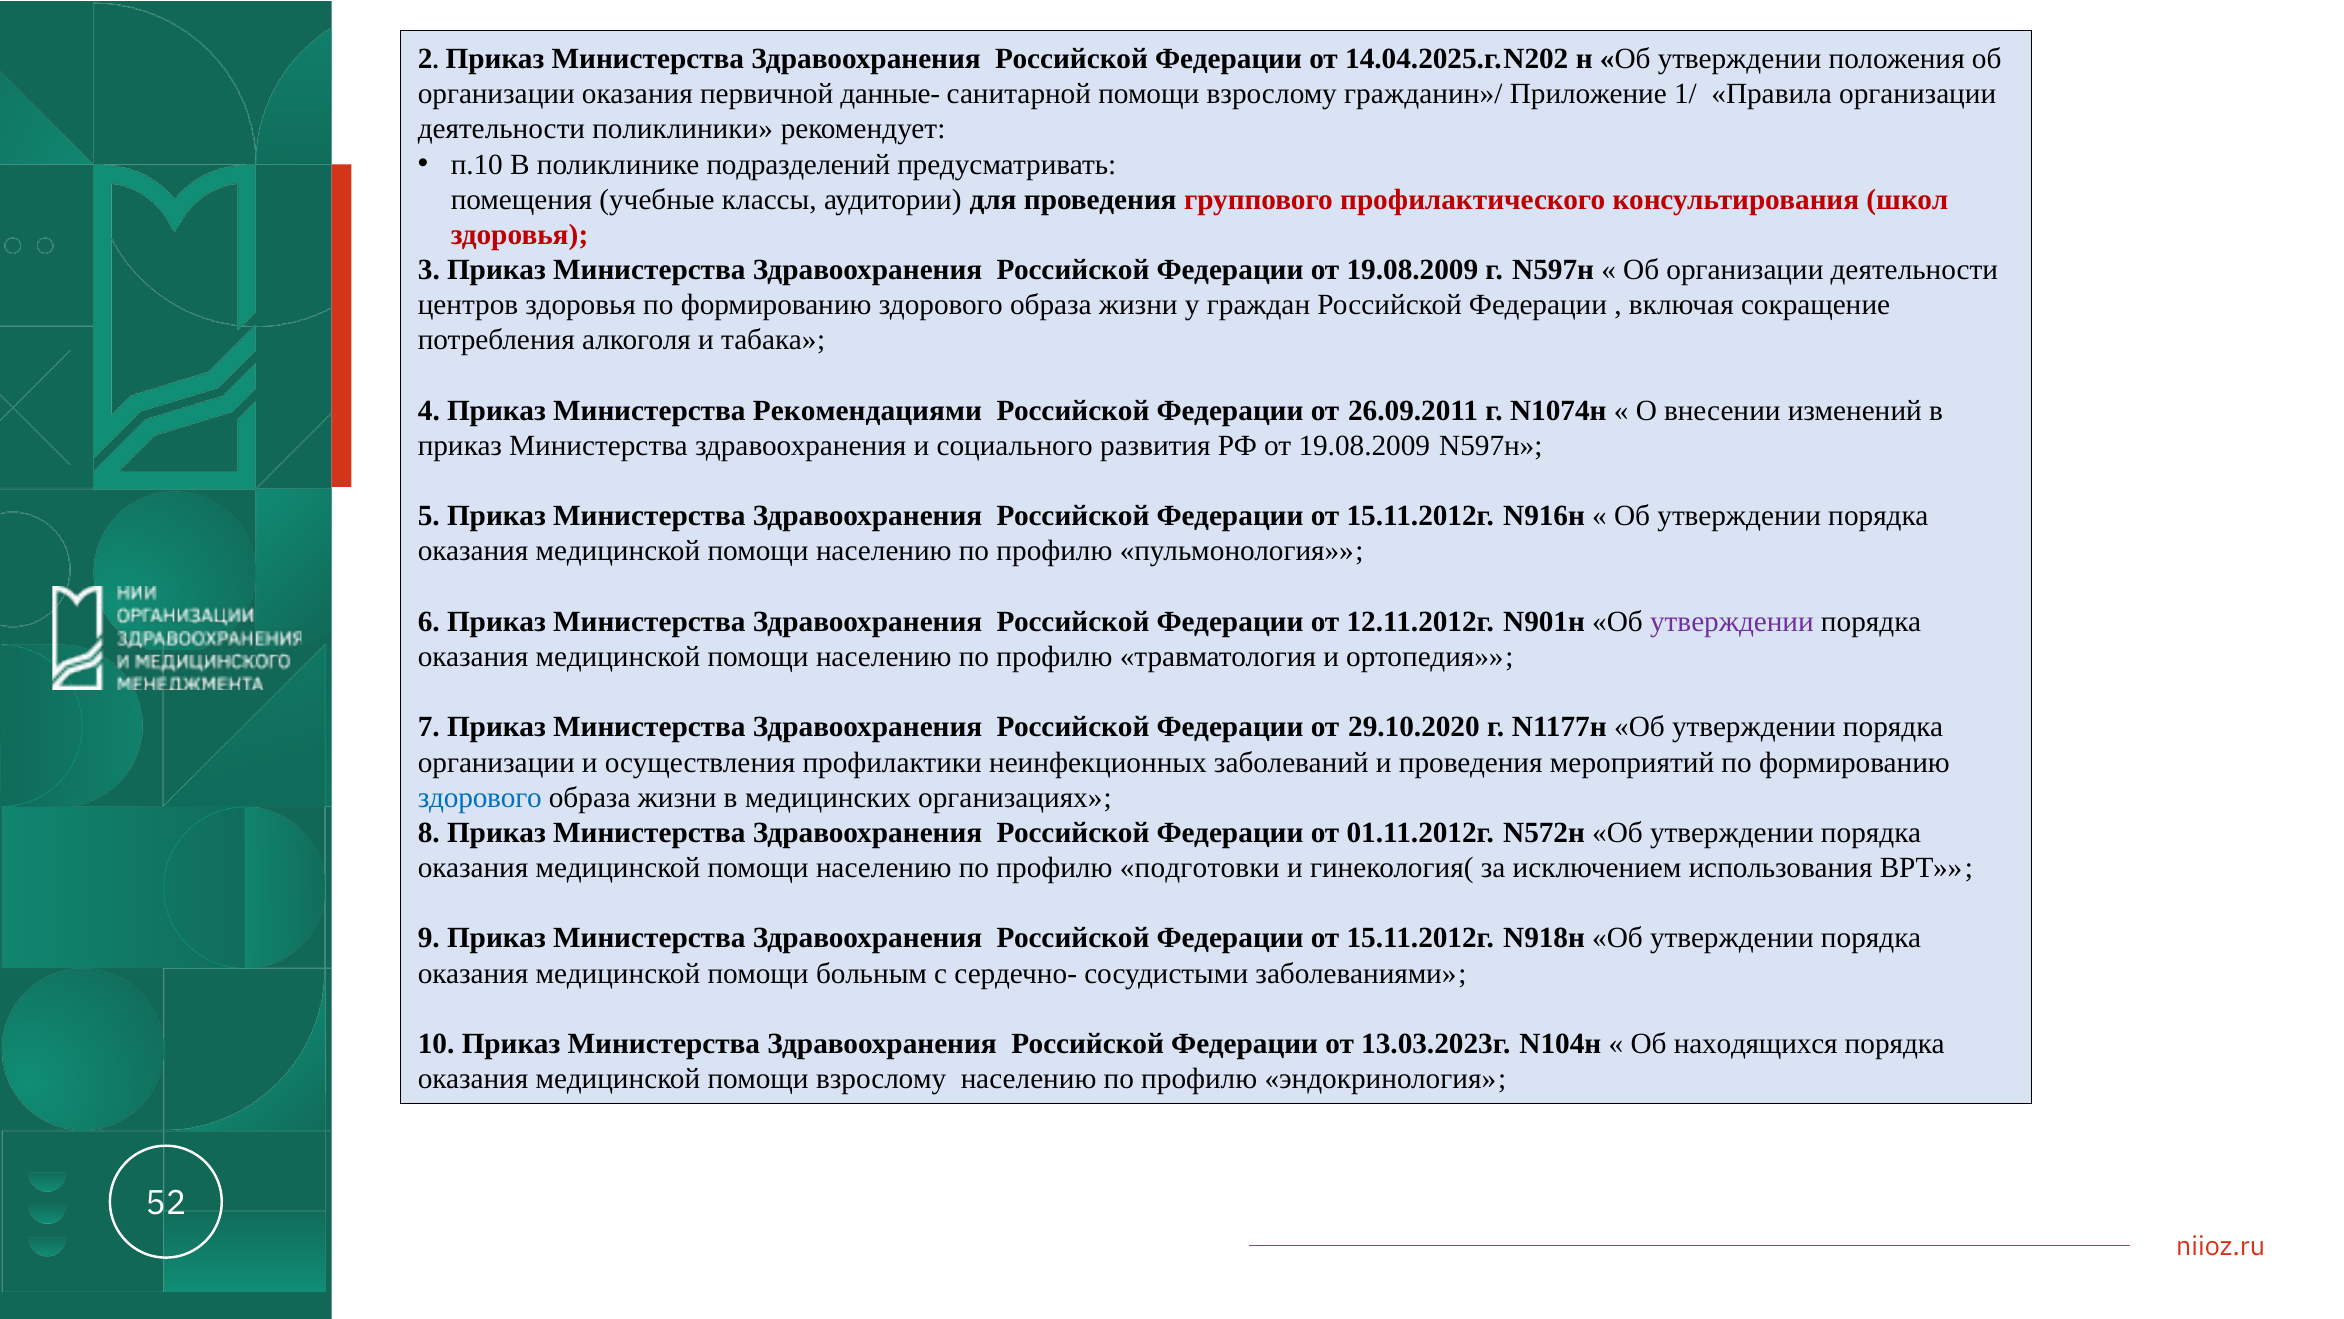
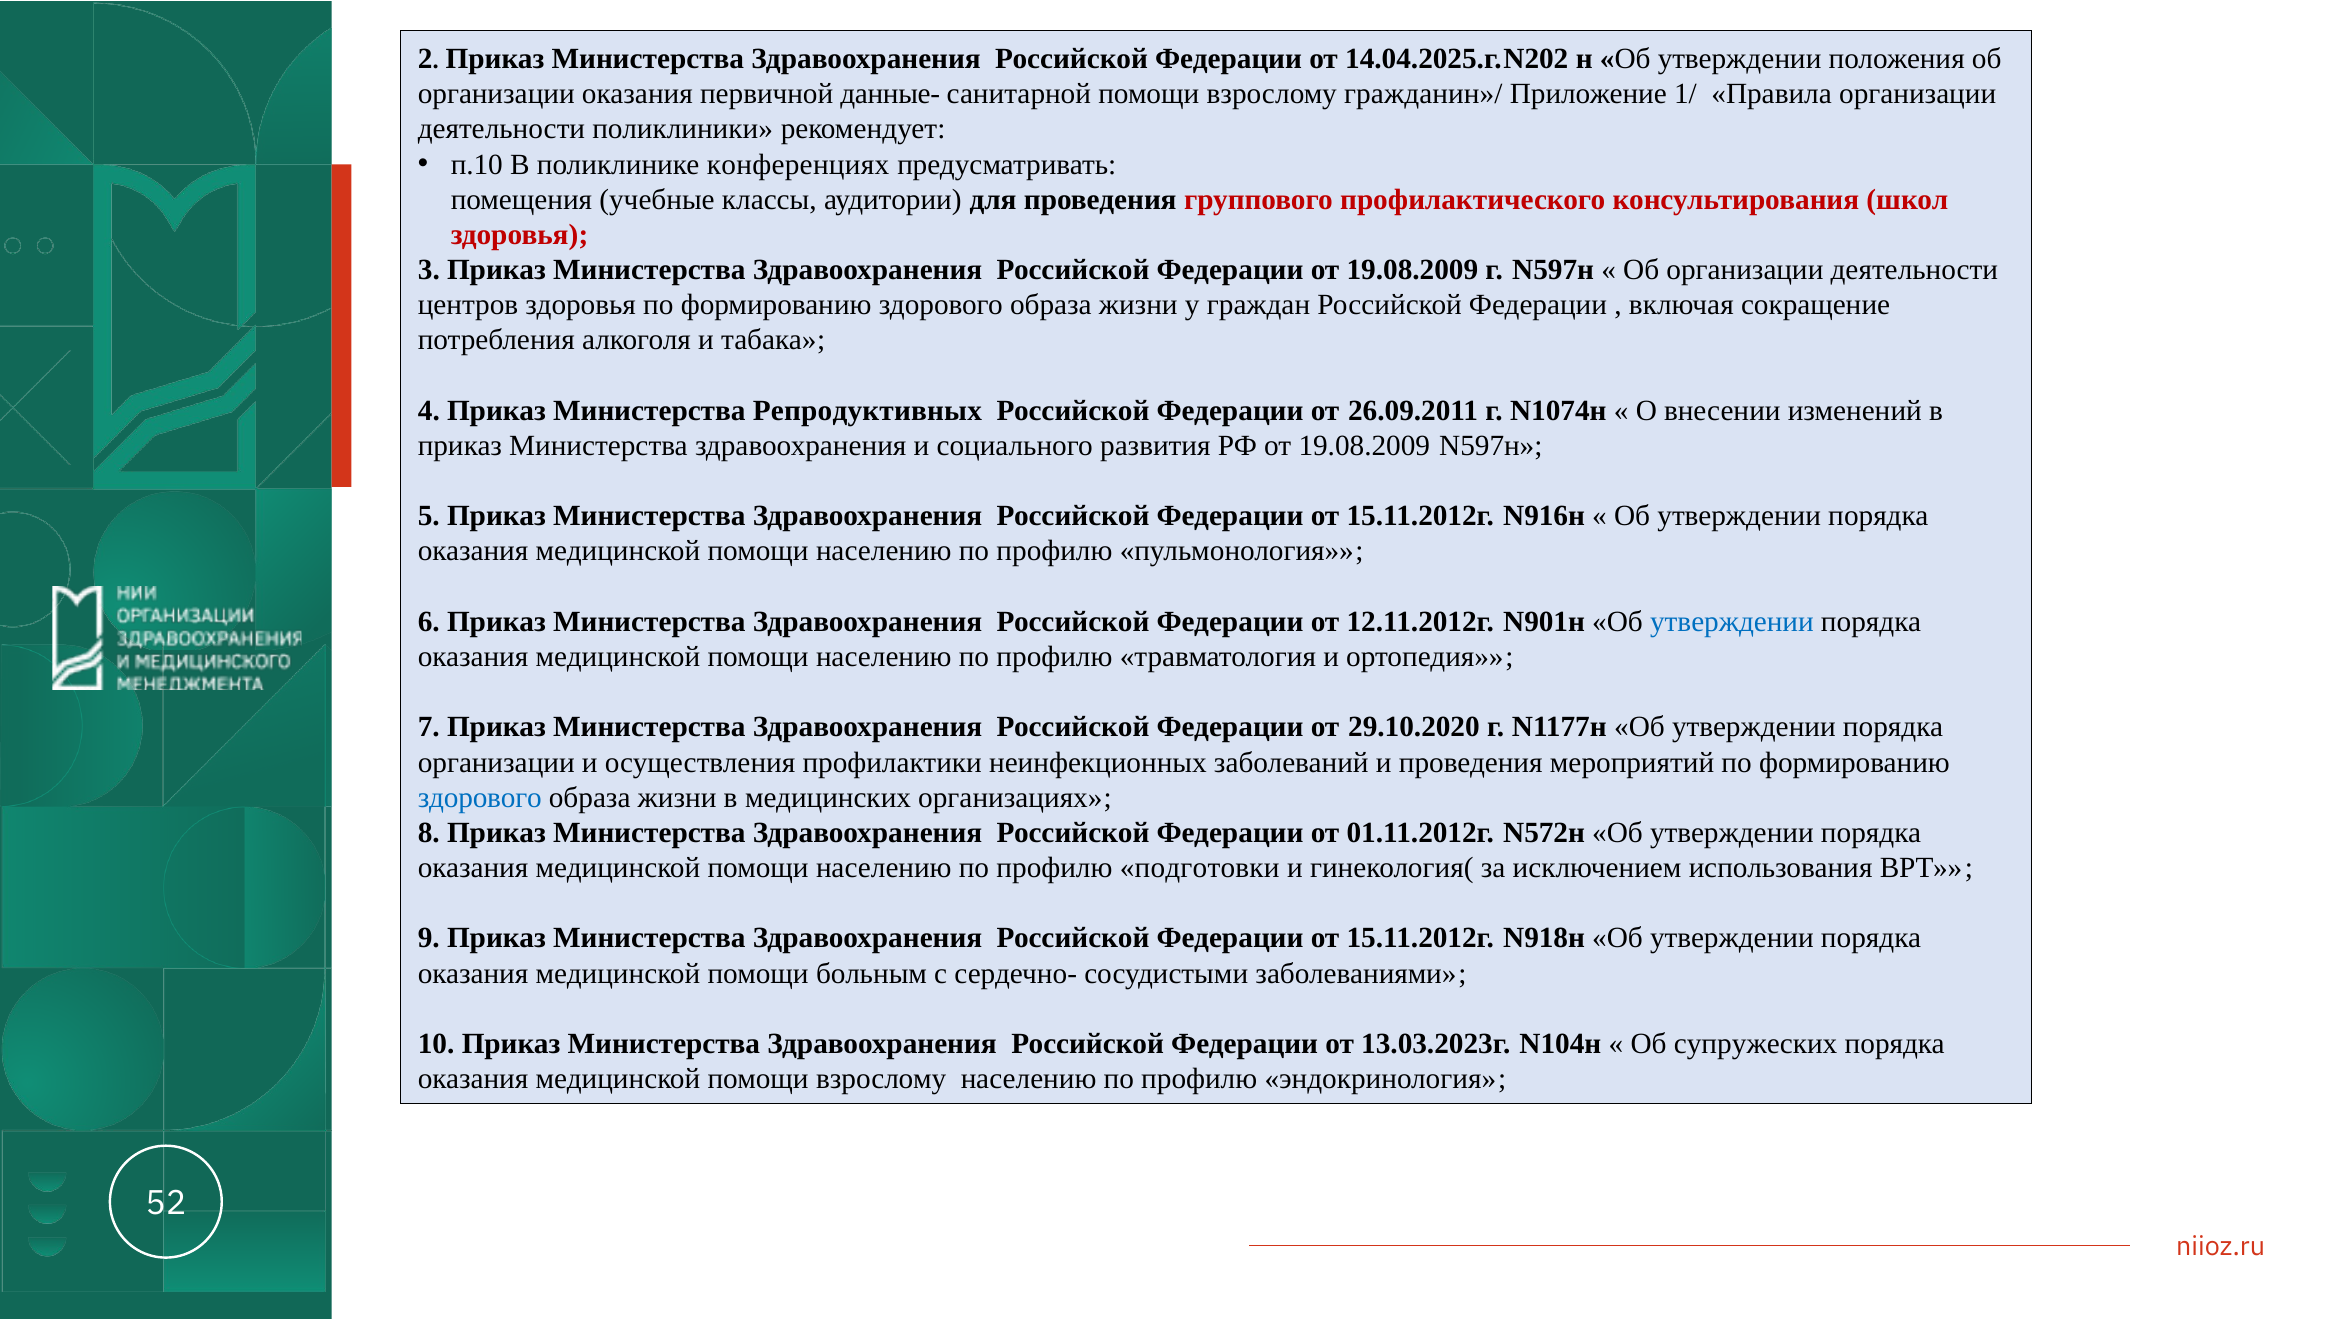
подразделений: подразделений -> конференциях (798, 164)
Рекомендациями: Рекомендациями -> Репродуктивных (867, 410)
утверждении colour: purple -> blue (1732, 621)
находящихся: находящихся -> супружеских (1756, 1043)
